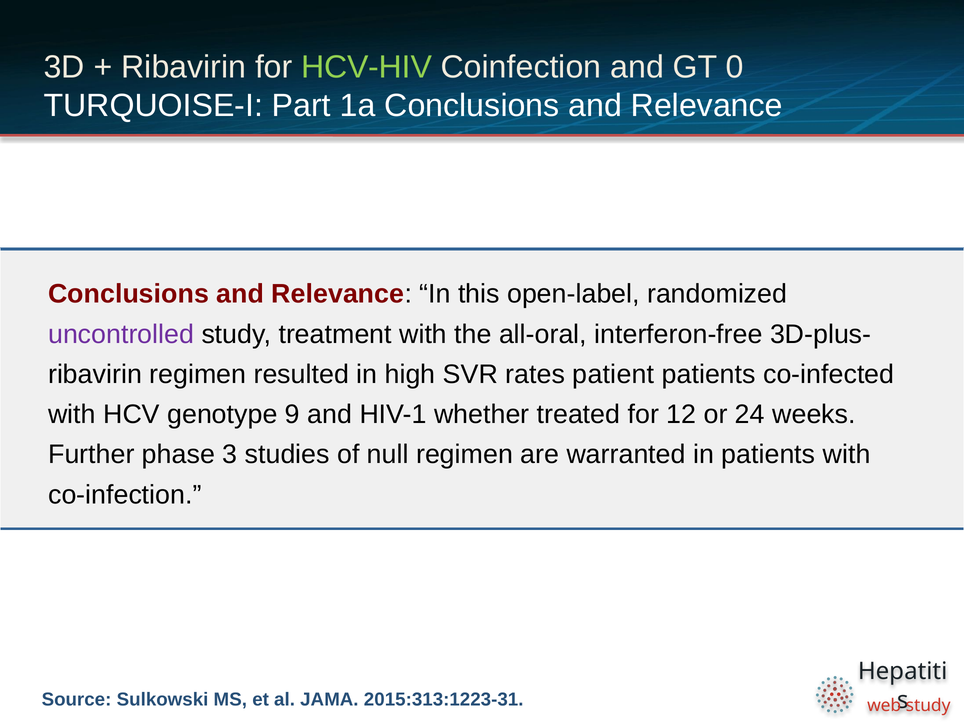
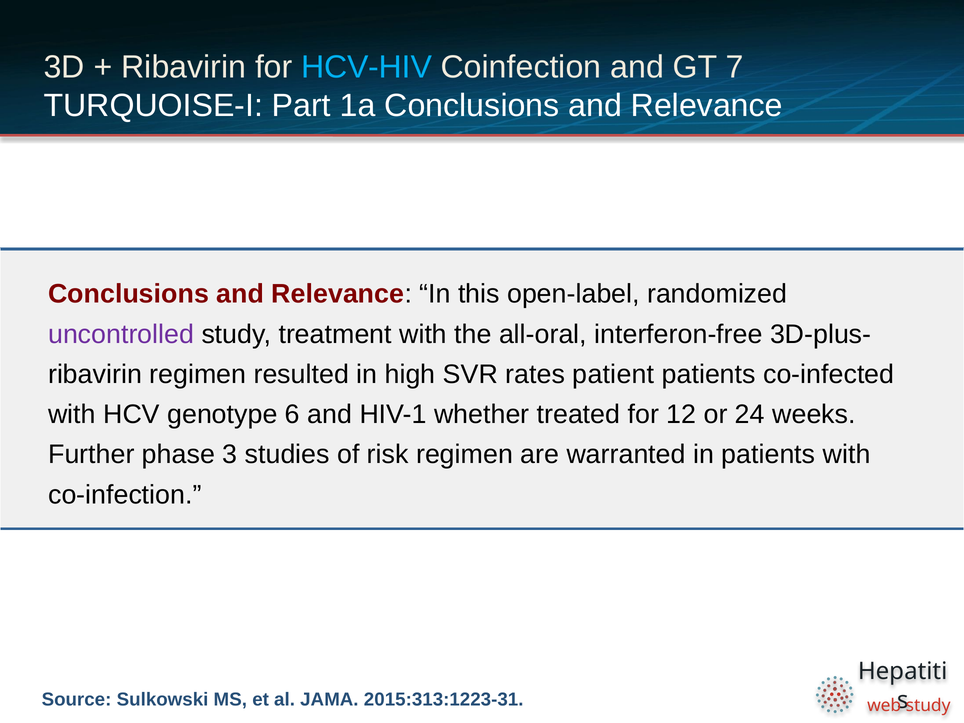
HCV-HIV colour: light green -> light blue (367, 67)
0: 0 -> 7 (735, 67)
9: 9 -> 6 (292, 414)
null: null -> risk (388, 455)
